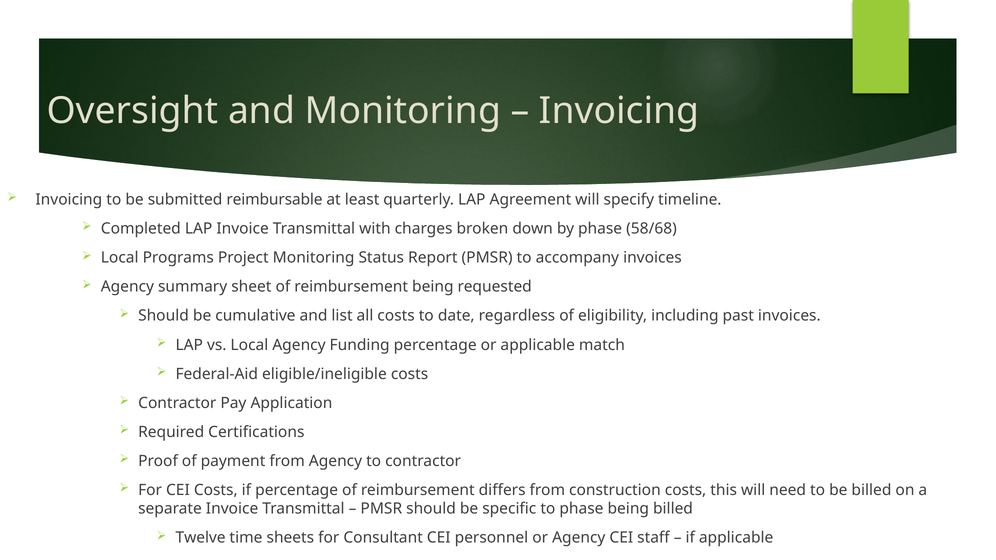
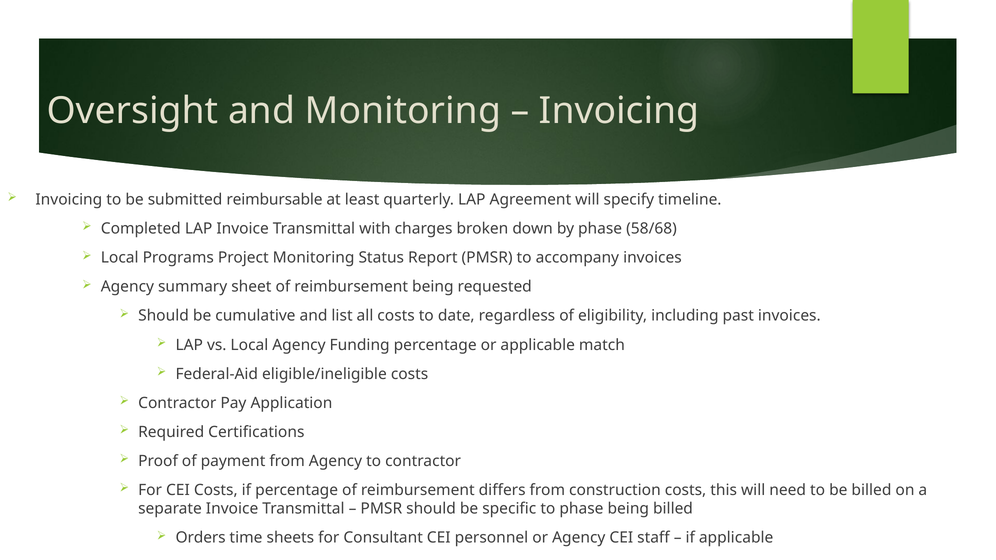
Twelve: Twelve -> Orders (201, 538)
